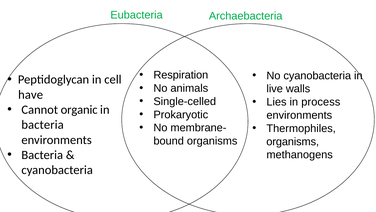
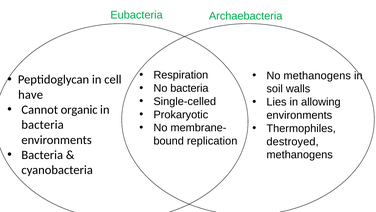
No cyanobacteria: cyanobacteria -> methanogens (317, 75)
No animals: animals -> bacteria (189, 88)
live: live -> soil (275, 89)
process: process -> allowing (321, 102)
organisms: organisms -> replication (212, 141)
organisms: organisms -> destroyed (293, 141)
